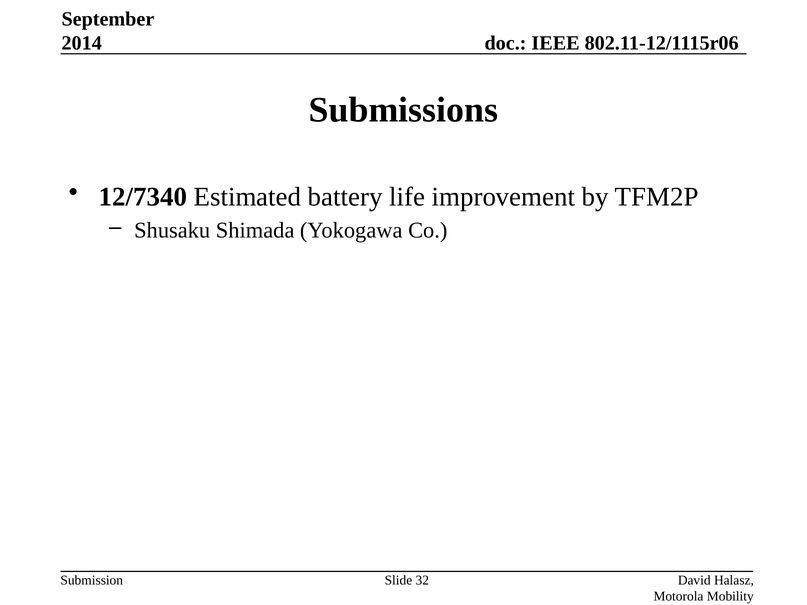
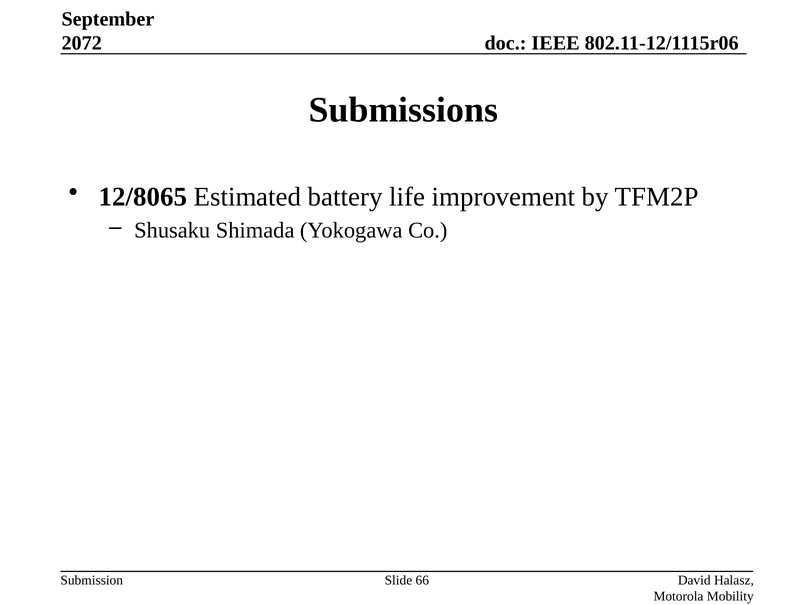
2014: 2014 -> 2072 (82, 43)
12/7340: 12/7340 -> 12/8065 (143, 197)
32: 32 -> 66 (422, 580)
